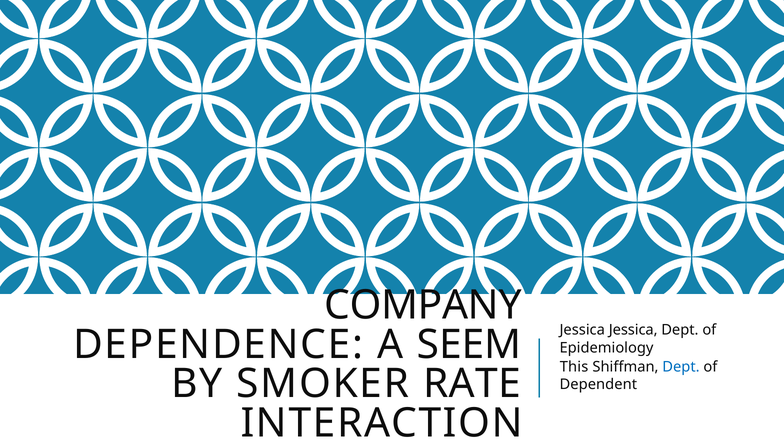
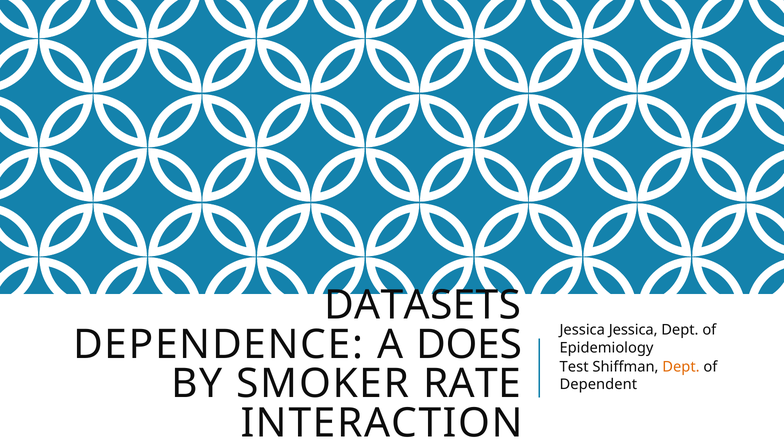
COMPANY: COMPANY -> DATASETS (423, 305)
SEEM: SEEM -> DOES (469, 345)
This: This -> Test (574, 367)
Dept colour: blue -> orange (681, 367)
